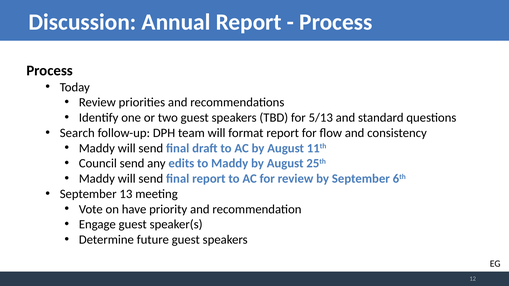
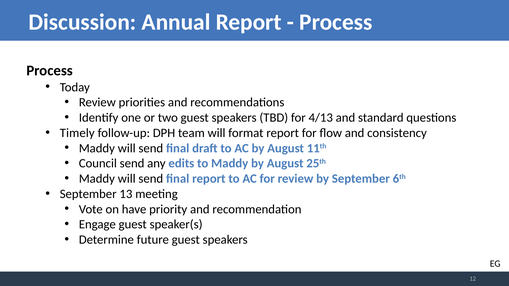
5/13: 5/13 -> 4/13 (321, 118)
Search: Search -> Timely (77, 133)
